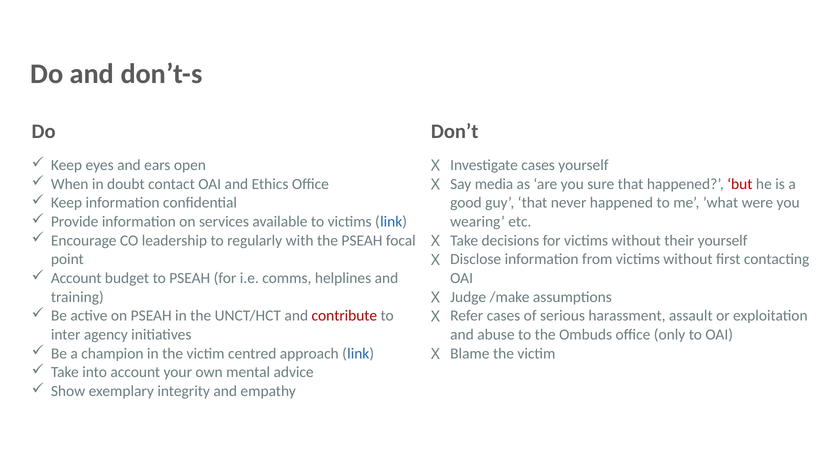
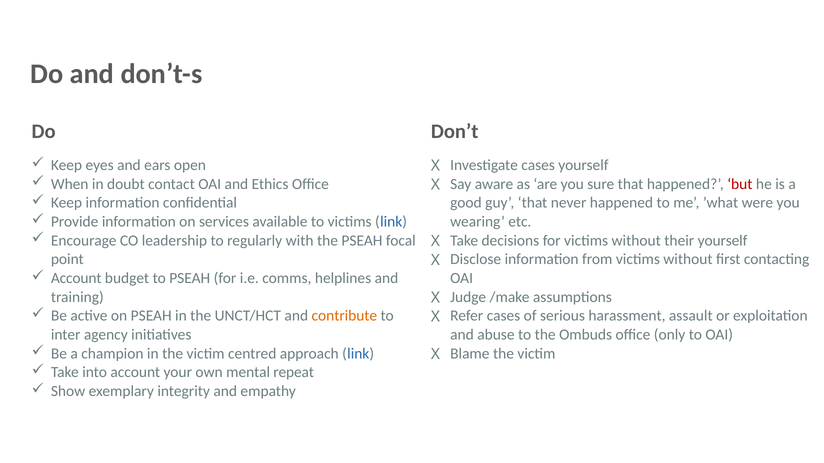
media: media -> aware (494, 184)
contribute colour: red -> orange (344, 316)
advice: advice -> repeat (294, 373)
